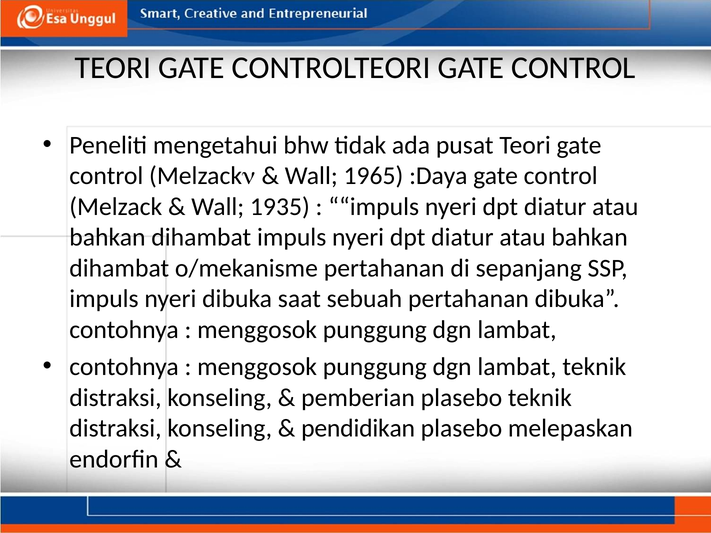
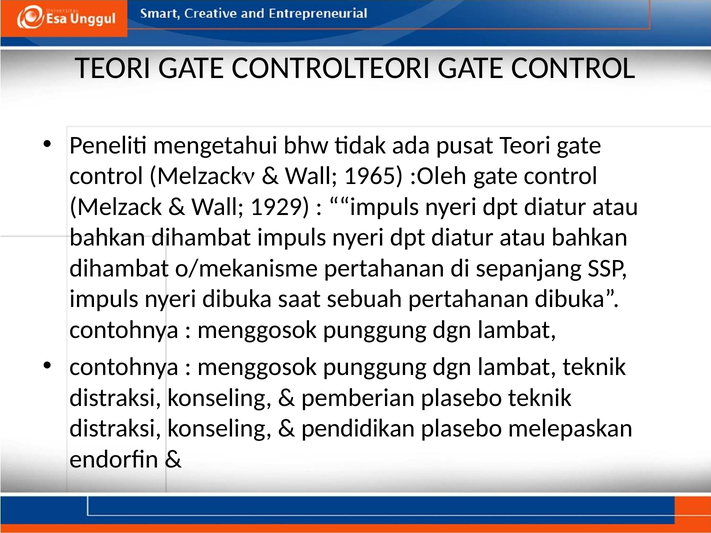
:Daya: :Daya -> :Oleh (438, 176)
1935: 1935 -> 1929 (280, 207)
